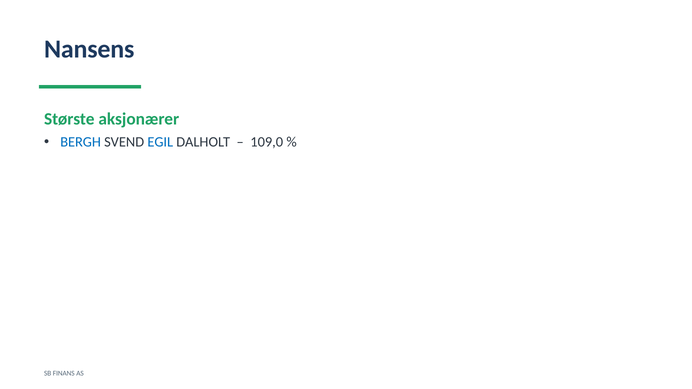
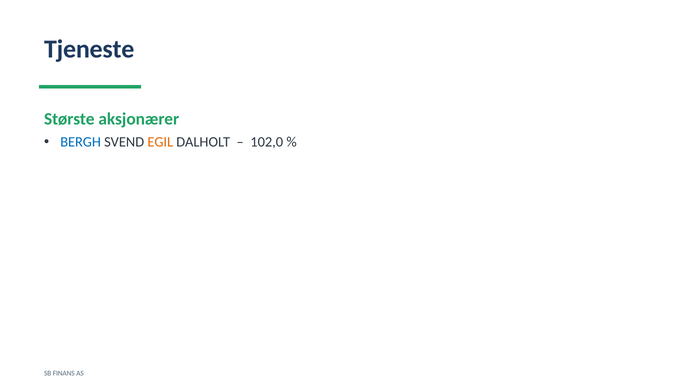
Nansens: Nansens -> Tjeneste (89, 49)
EGIL colour: blue -> orange (160, 142)
109,0: 109,0 -> 102,0 (267, 142)
